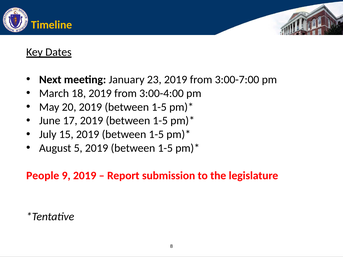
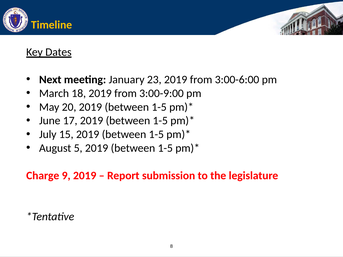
3:00-7:00: 3:00-7:00 -> 3:00-6:00 (237, 80)
3:00-4:00: 3:00-4:00 -> 3:00-9:00 (162, 93)
People: People -> Charge (43, 176)
